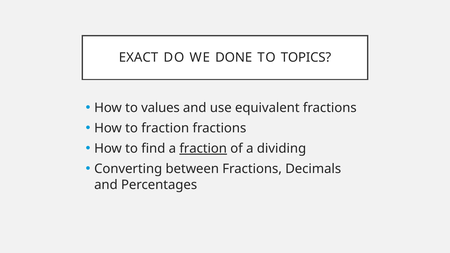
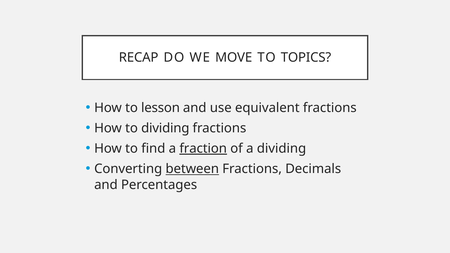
EXACT: EXACT -> RECAP (139, 57)
DONE: DONE -> MOVE (234, 57)
values: values -> lesson (160, 108)
to fraction: fraction -> dividing (165, 128)
between underline: none -> present (192, 169)
